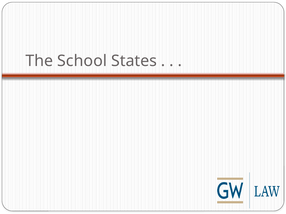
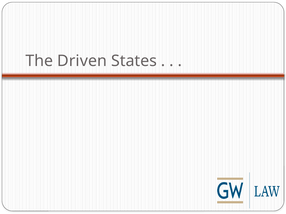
School: School -> Driven (82, 61)
